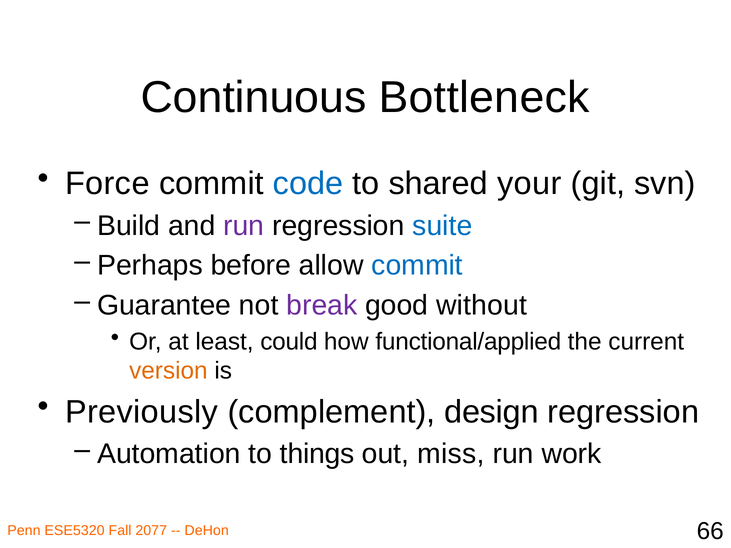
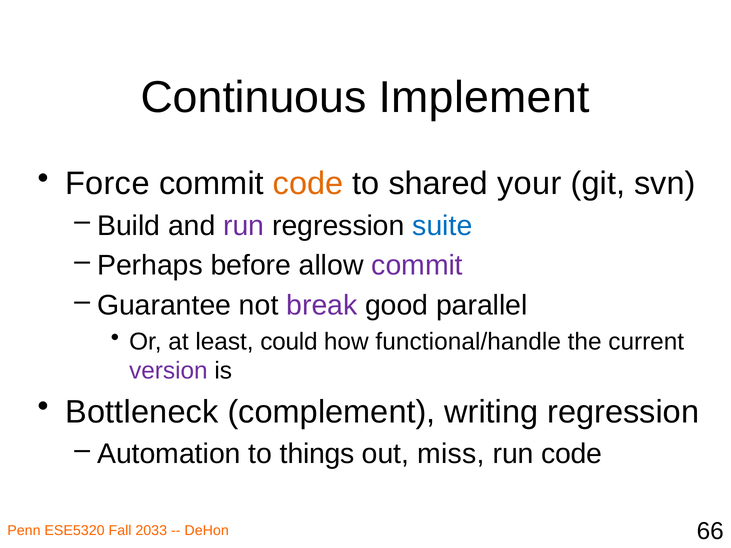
Bottleneck: Bottleneck -> Implement (484, 98)
code colour: blue -> orange (308, 184)
commit colour: blue -> purple (417, 266)
without: without -> parallel (482, 305)
functional/applied: functional/applied -> functional/handle (468, 342)
version colour: orange -> purple (168, 371)
Previously: Previously -> Bottleneck (142, 412)
design: design -> writing (491, 412)
run work: work -> code (572, 454)
2077: 2077 -> 2033 (151, 531)
